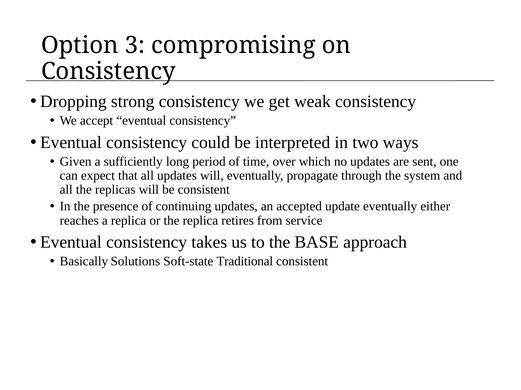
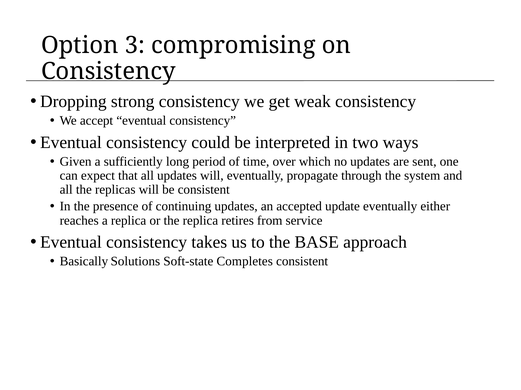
Traditional: Traditional -> Completes (245, 262)
